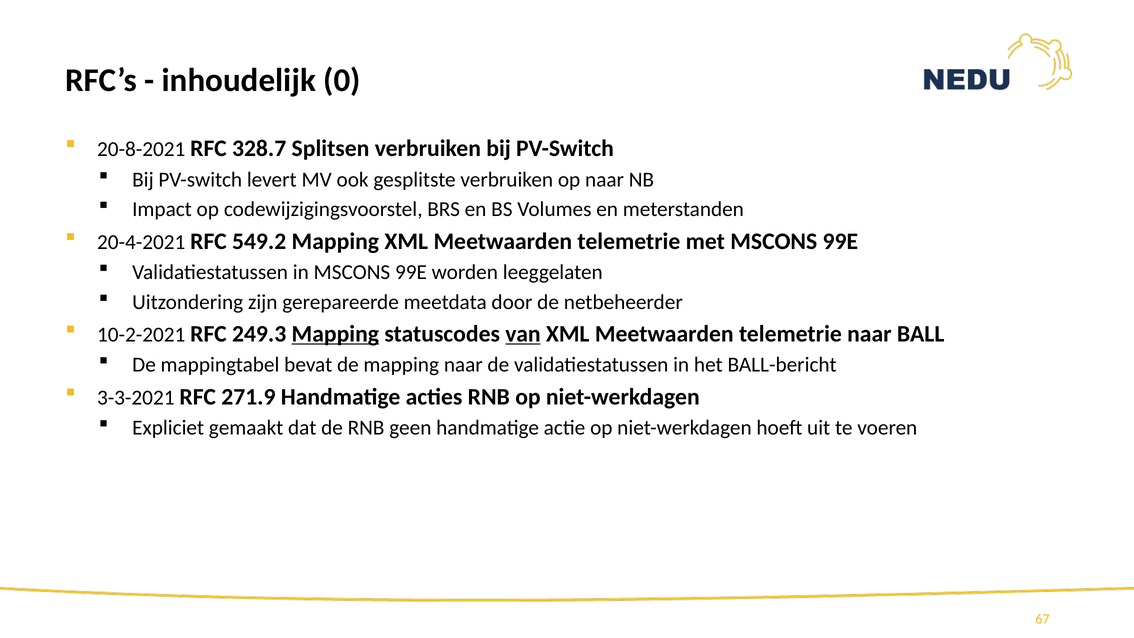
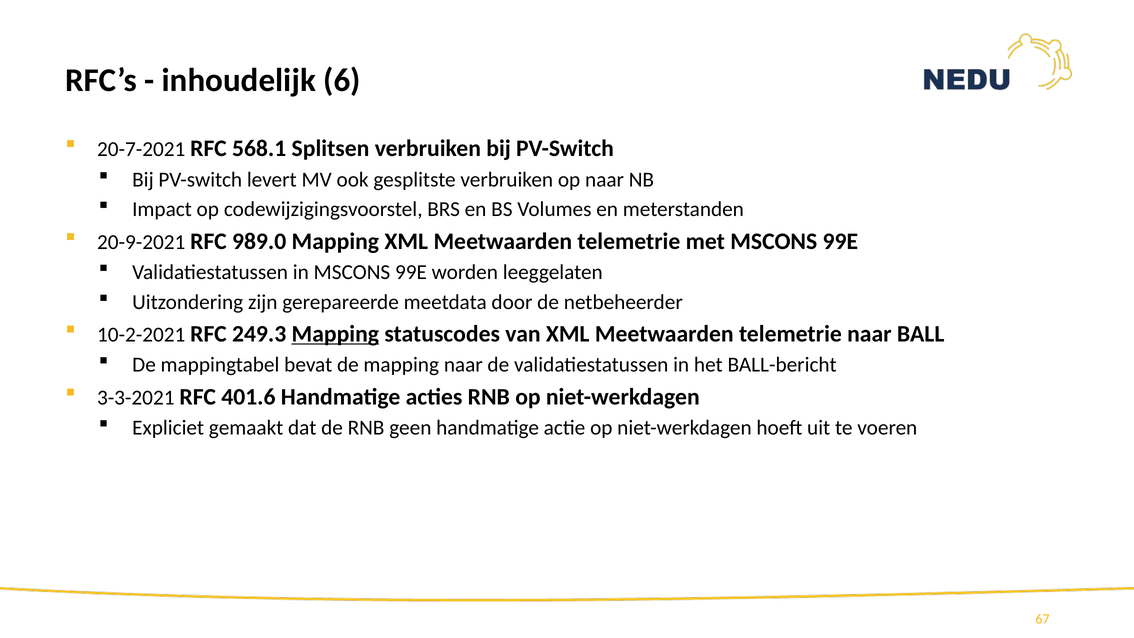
0: 0 -> 6 (342, 80)
20-8-2021: 20-8-2021 -> 20-7-2021 (141, 149)
328.7: 328.7 -> 568.1 (259, 149)
20-4-2021: 20-4-2021 -> 20-9-2021 (141, 242)
549.2: 549.2 -> 989.0 (259, 241)
van underline: present -> none (523, 334)
271.9: 271.9 -> 401.6 (248, 397)
